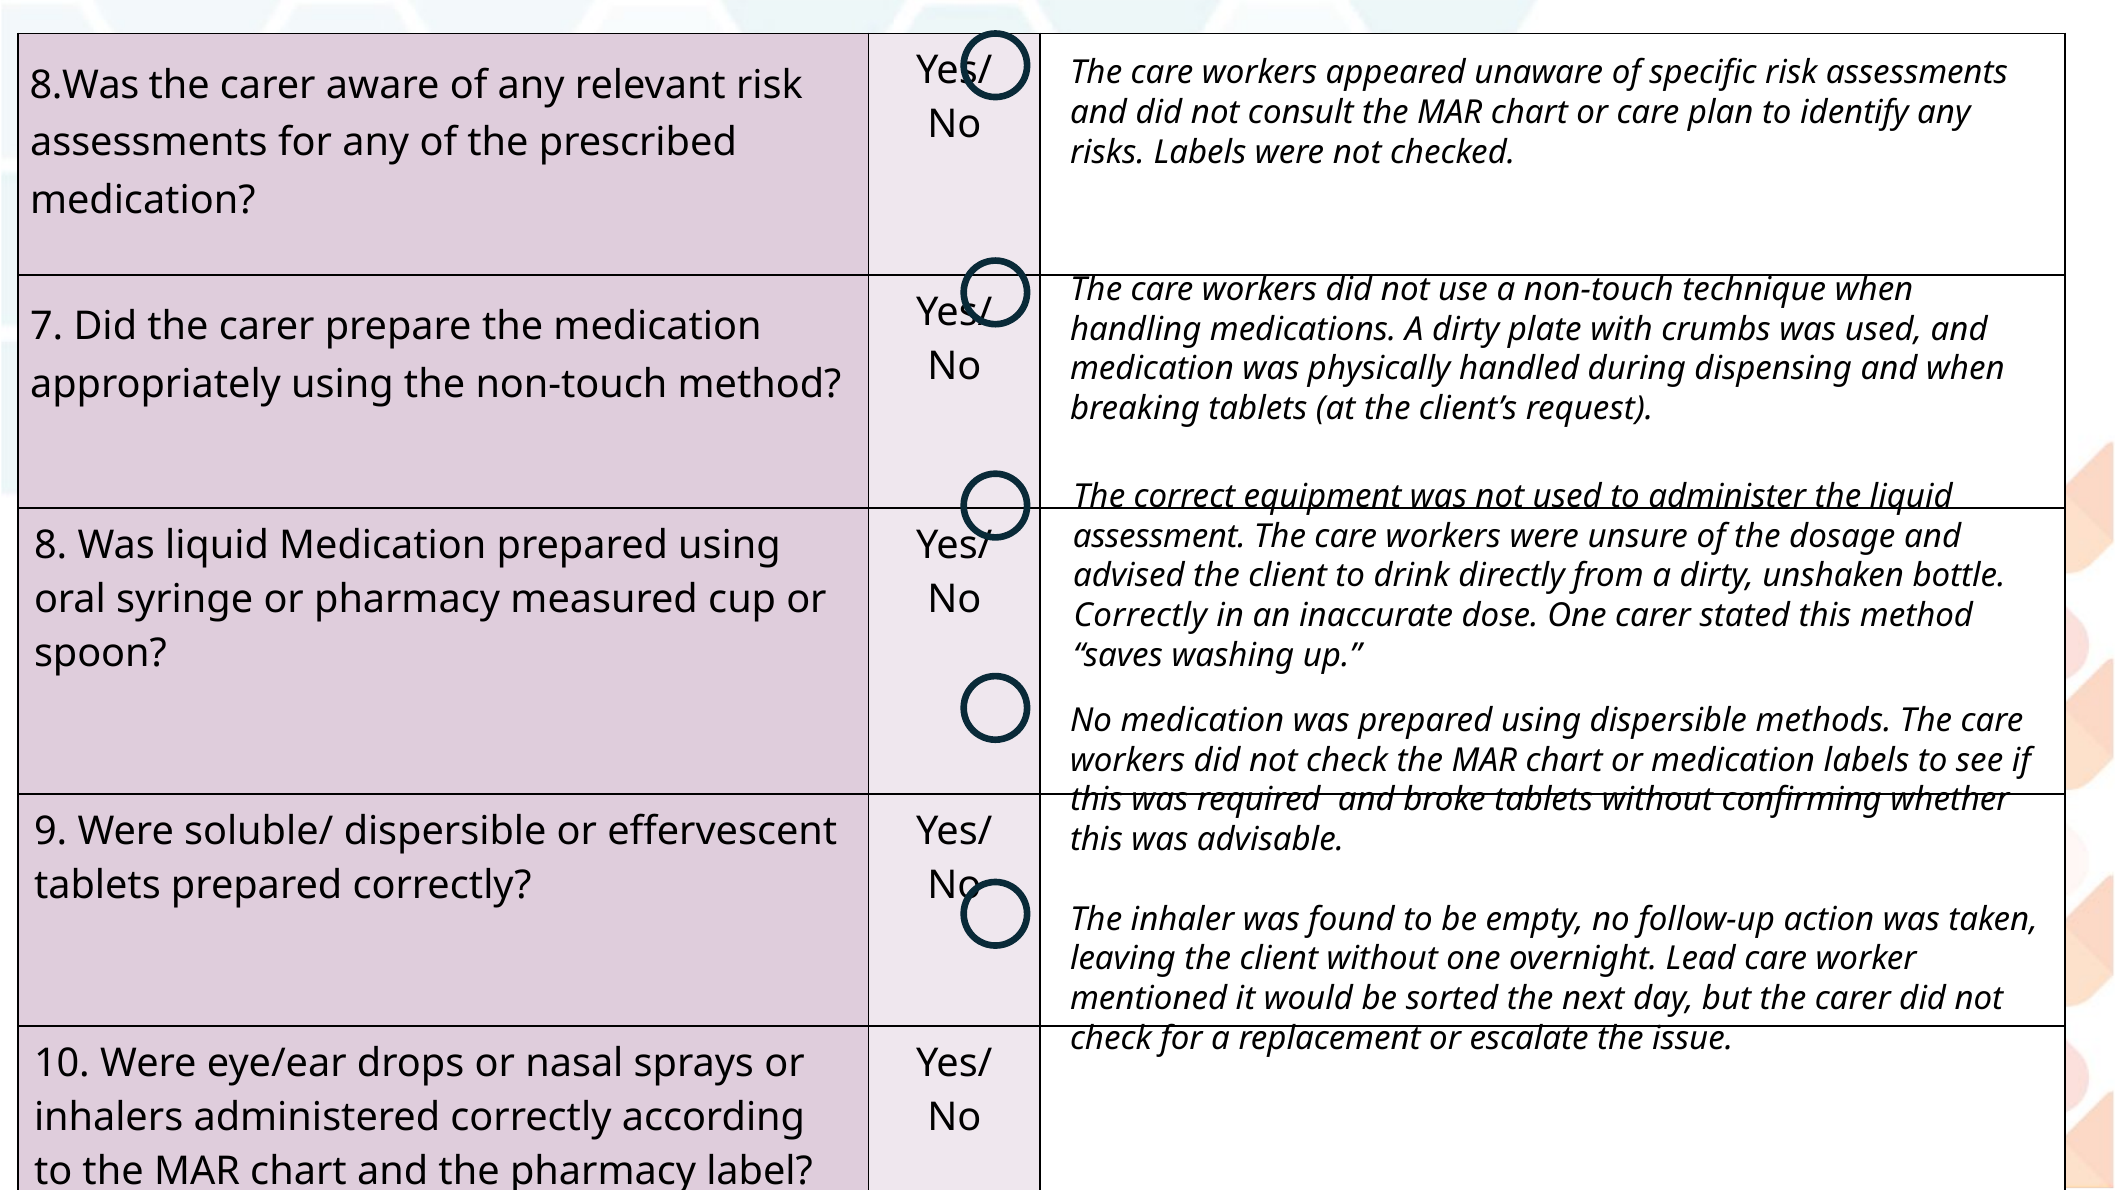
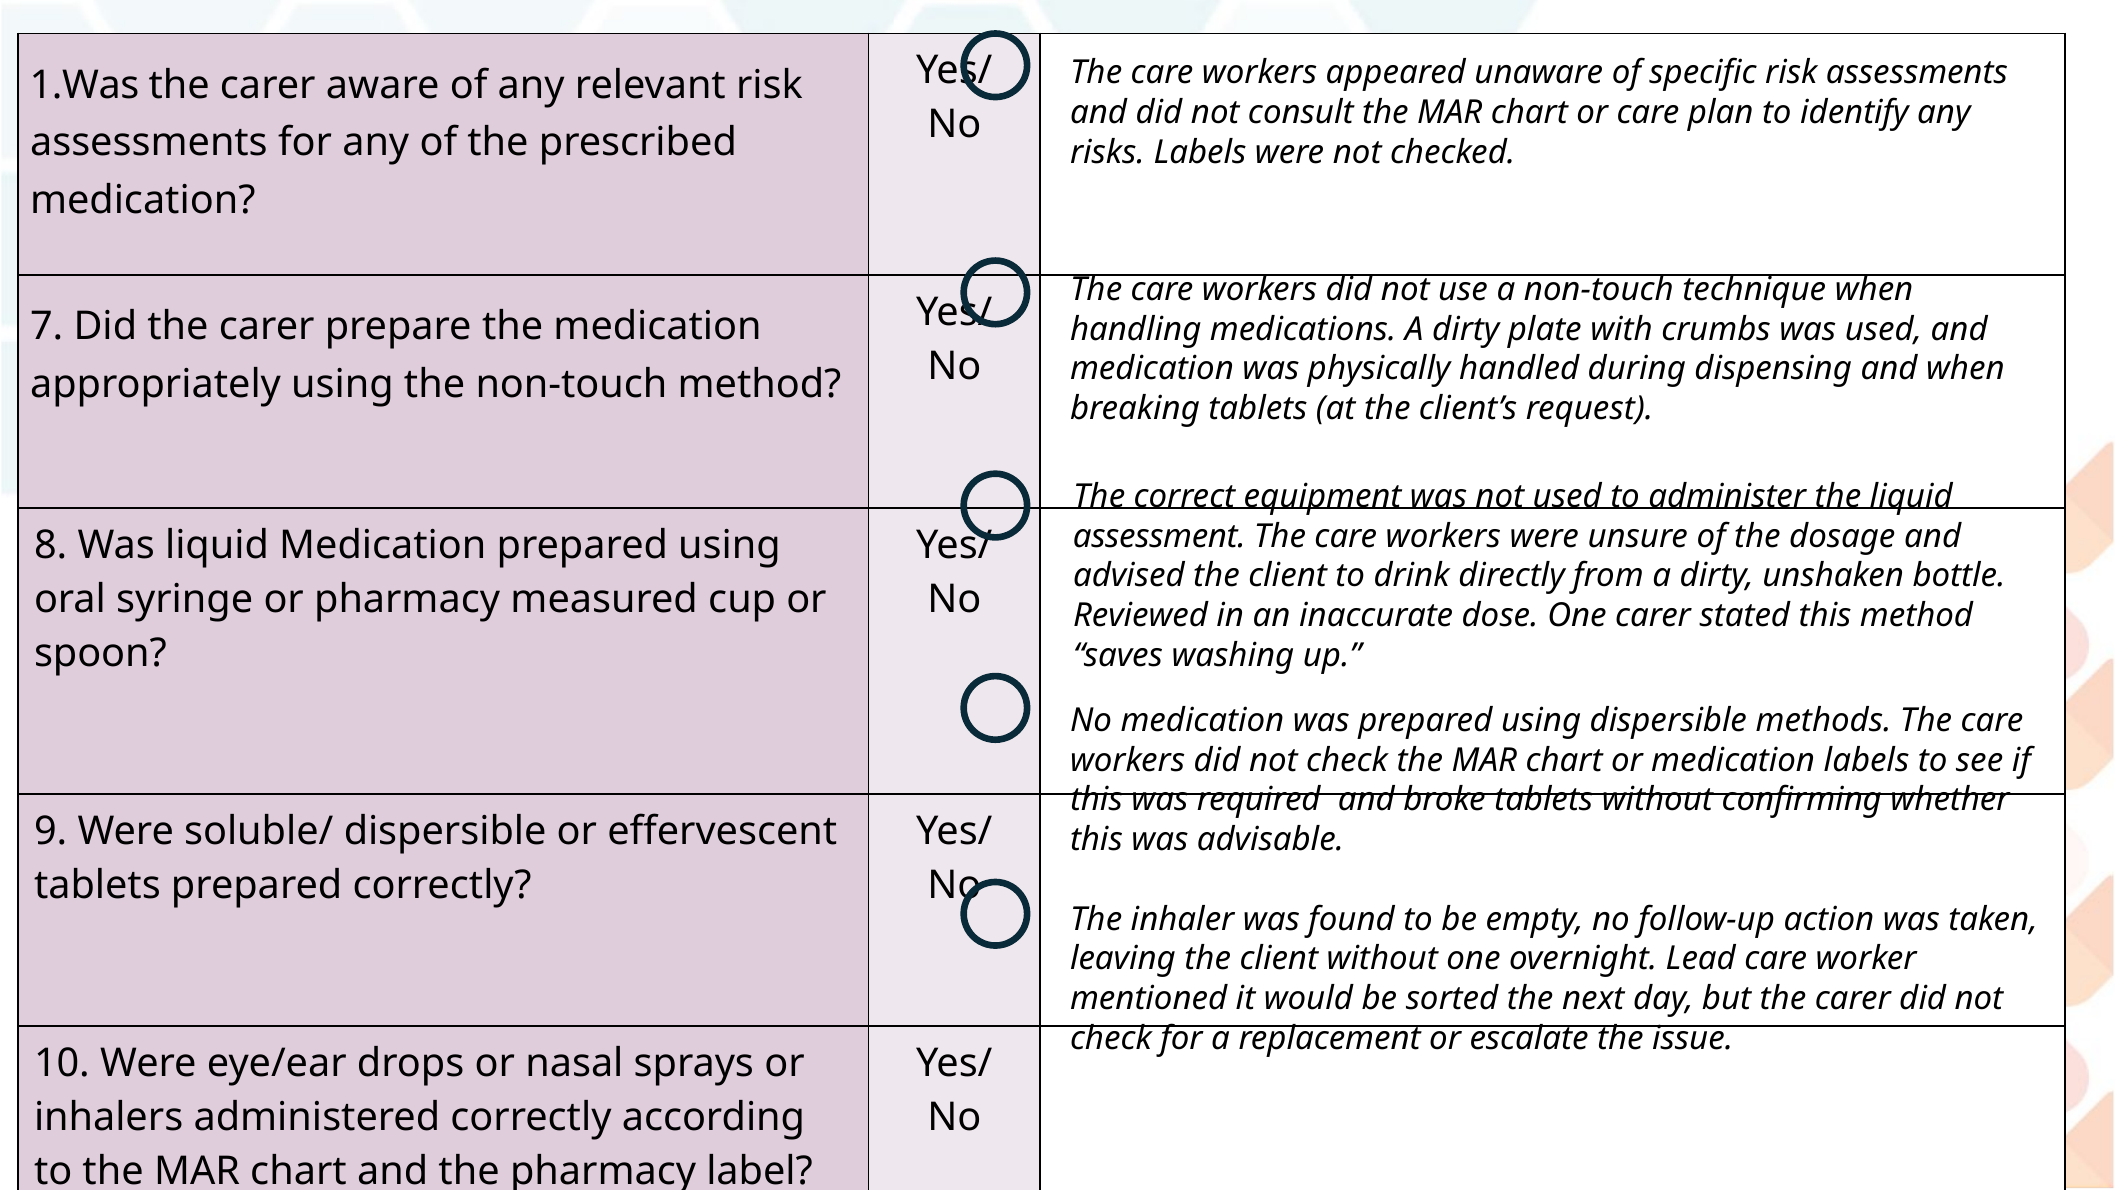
8.Was: 8.Was -> 1.Was (84, 85)
Correctly: Correctly -> Reviewed (1140, 615)
